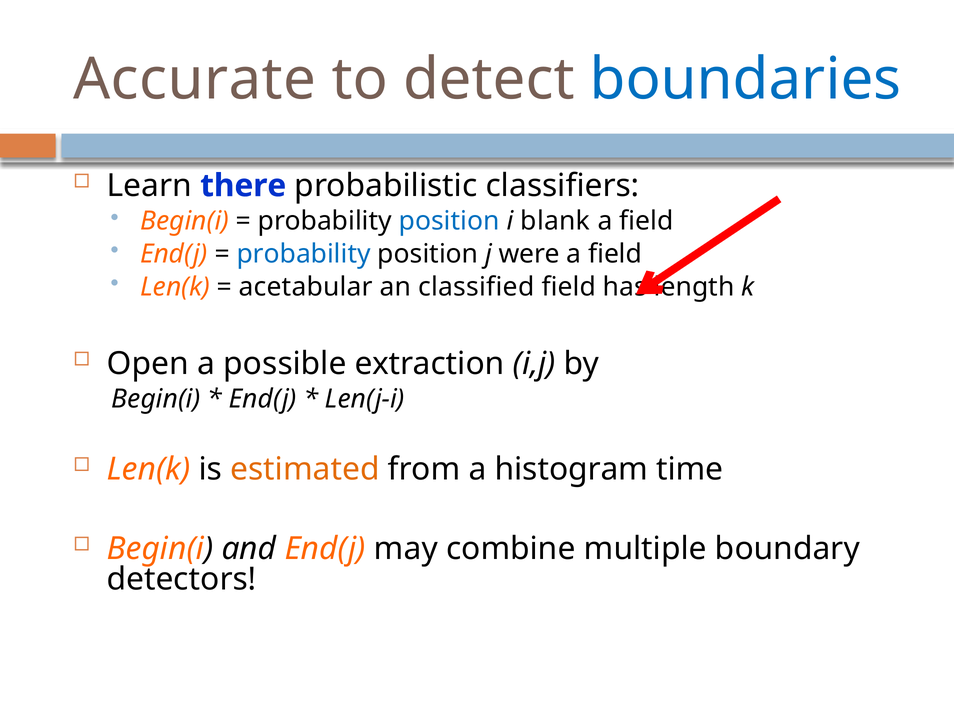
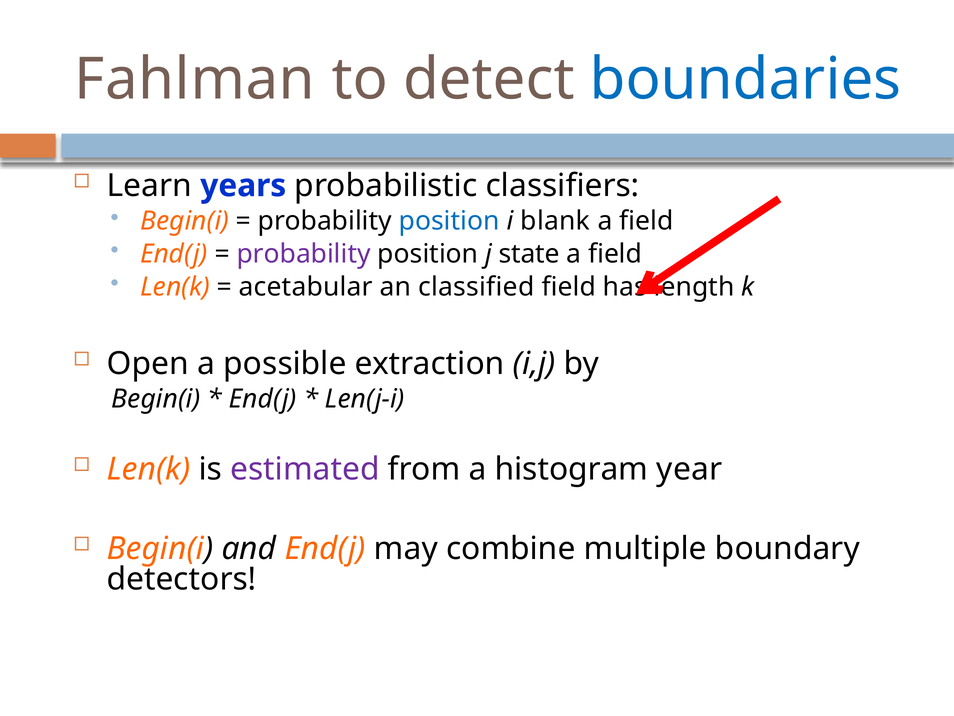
Accurate: Accurate -> Fahlman (195, 80)
there: there -> years (243, 186)
probability colour: blue -> purple (304, 254)
were: were -> state (529, 254)
estimated colour: orange -> purple (305, 469)
time: time -> year (690, 469)
